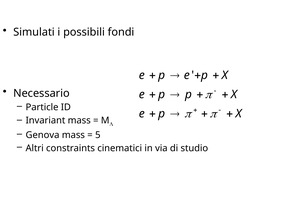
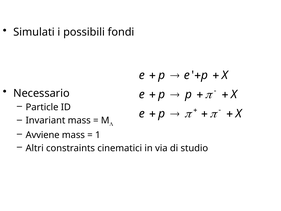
Genova: Genova -> Avviene (43, 135)
5: 5 -> 1 (98, 135)
